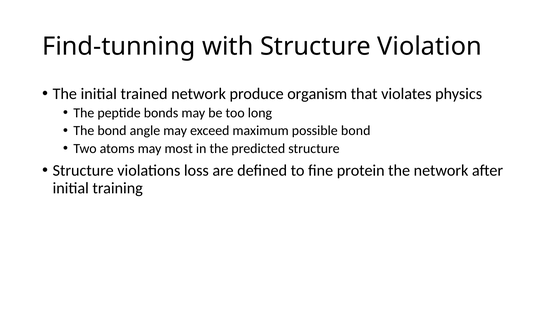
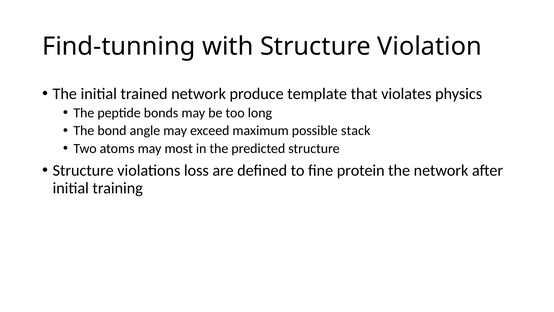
organism: organism -> template (317, 94)
possible bond: bond -> stack (356, 131)
